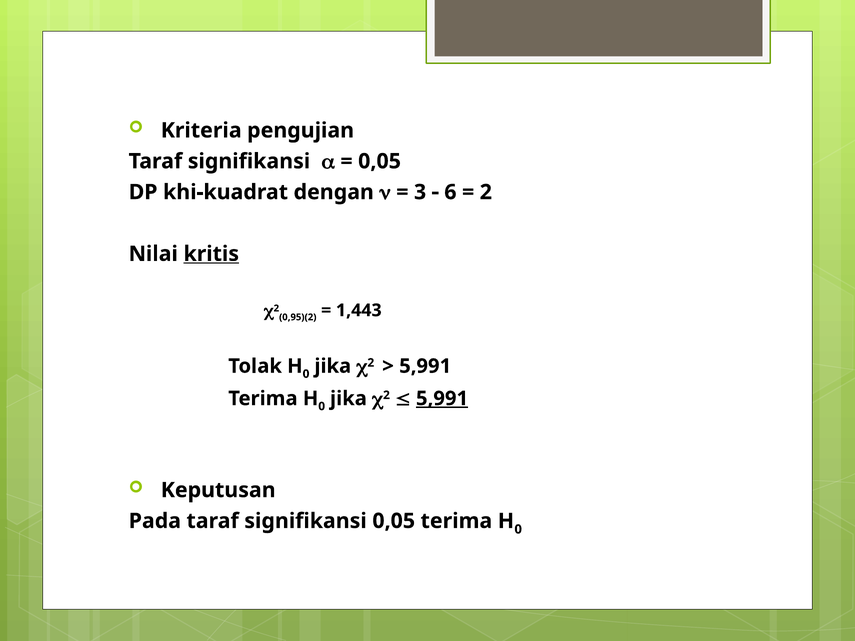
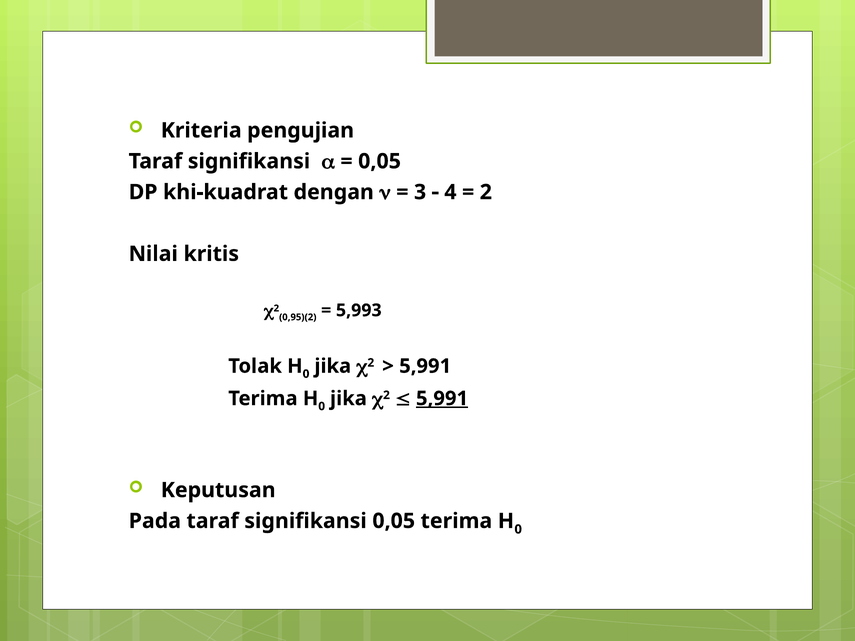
6: 6 -> 4 (450, 192)
kritis underline: present -> none (211, 254)
1,443: 1,443 -> 5,993 (359, 310)
